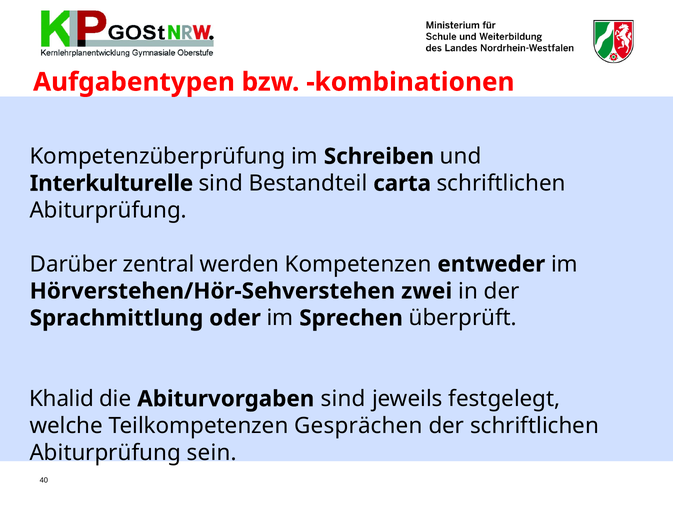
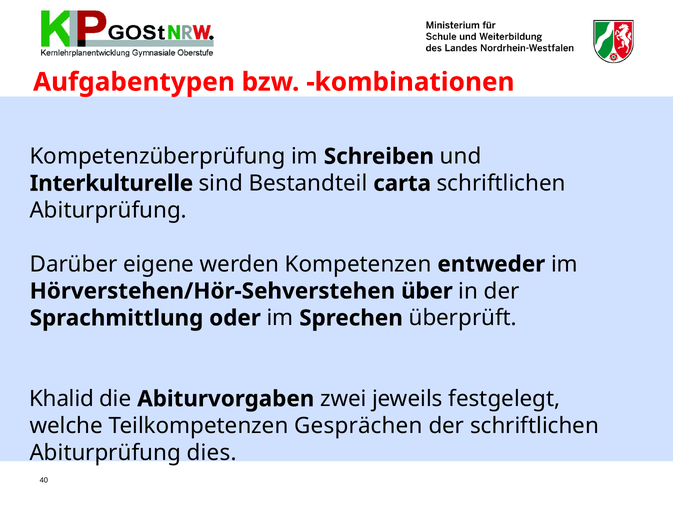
zentral: zentral -> eigene (159, 264)
zwei: zwei -> über (427, 291)
Abiturvorgaben sind: sind -> zwei (343, 399)
sein: sein -> dies (212, 452)
